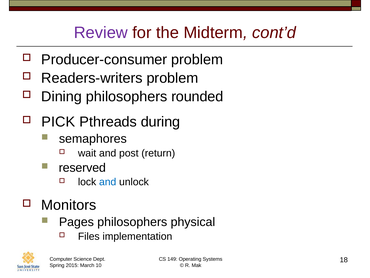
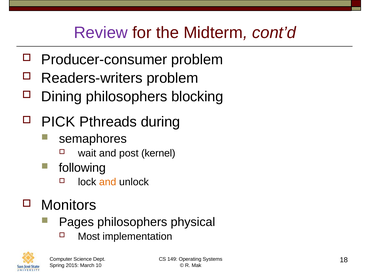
rounded: rounded -> blocking (197, 96)
return: return -> kernel (158, 153)
reserved: reserved -> following (82, 167)
and colour: blue -> orange (108, 182)
Files: Files -> Most (89, 236)
